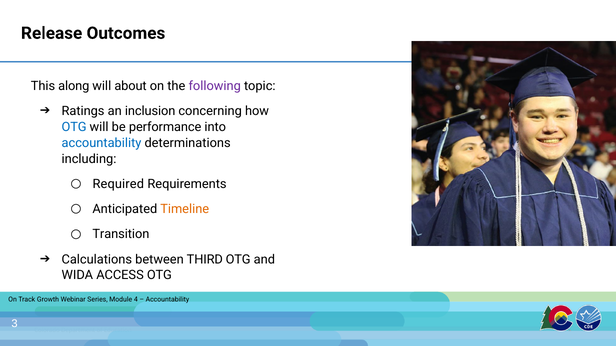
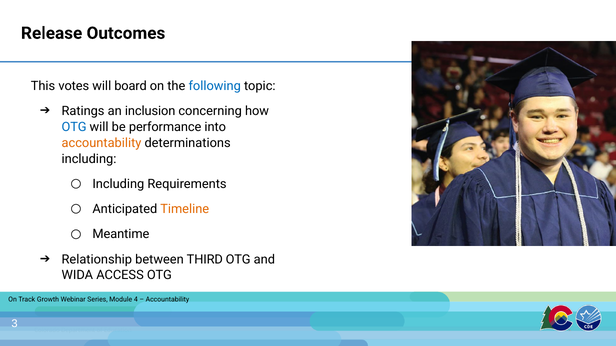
along: along -> votes (74, 86)
about: about -> board (131, 86)
following colour: purple -> blue (215, 86)
accountability colour: blue -> orange (101, 143)
Required: Required -> Including (118, 184)
Transition: Transition -> Meantime (121, 235)
Calculations: Calculations -> Relationship (97, 260)
